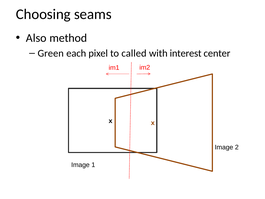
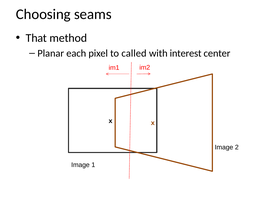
Also: Also -> That (36, 38)
Green: Green -> Planar (51, 53)
